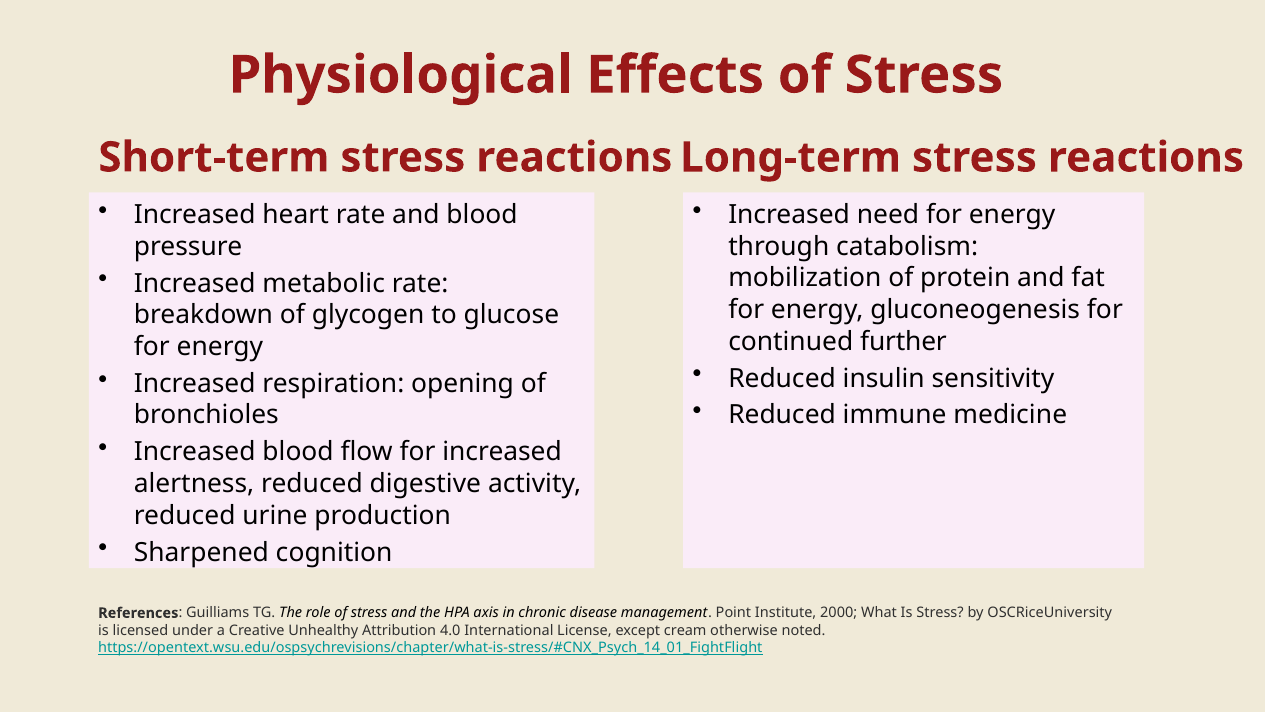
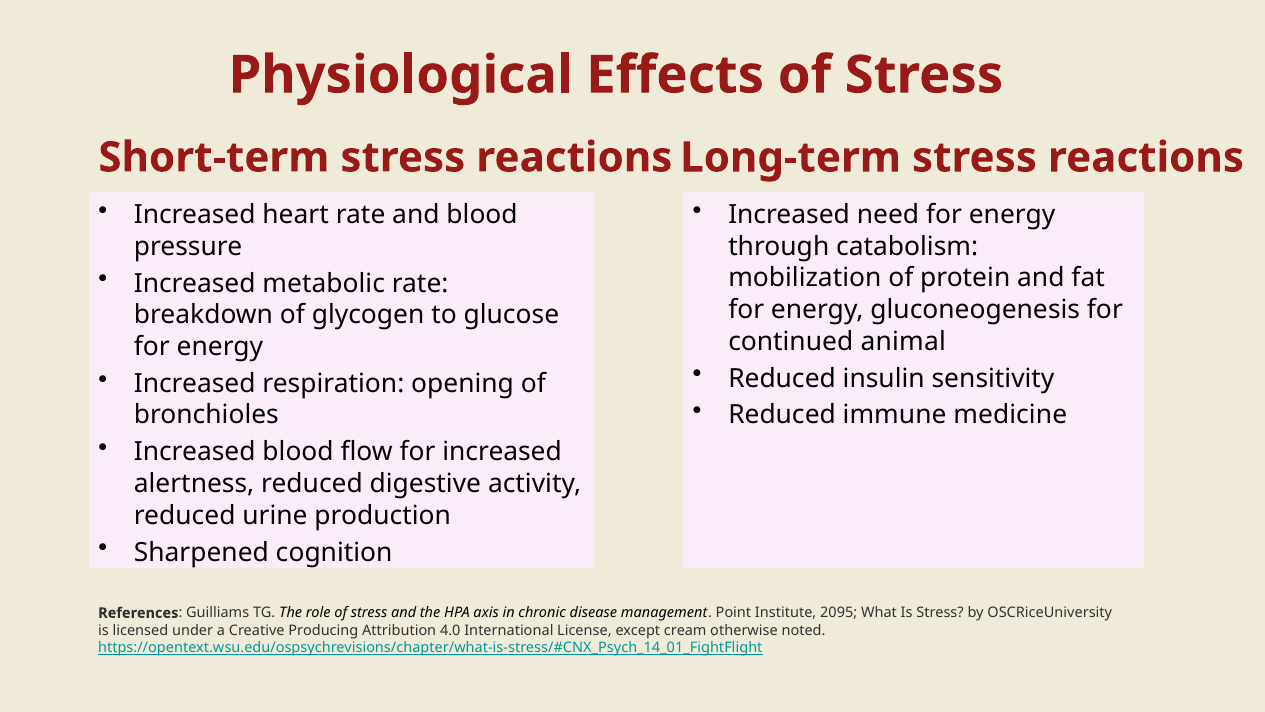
further: further -> animal (903, 341)
2000: 2000 -> 2095 (839, 613)
Unhealthy: Unhealthy -> Producing (323, 630)
